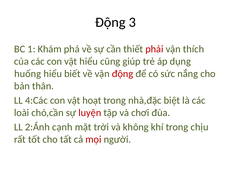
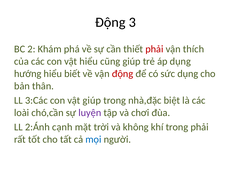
1: 1 -> 2 (31, 49)
huống: huống -> hướng (28, 74)
sức nắng: nắng -> dụng (188, 74)
4:Các: 4:Các -> 3:Các (36, 101)
vật hoạt: hoạt -> giúp (92, 101)
luyện colour: red -> purple (90, 113)
trong chịu: chịu -> phải (200, 127)
mọi colour: red -> blue (93, 140)
